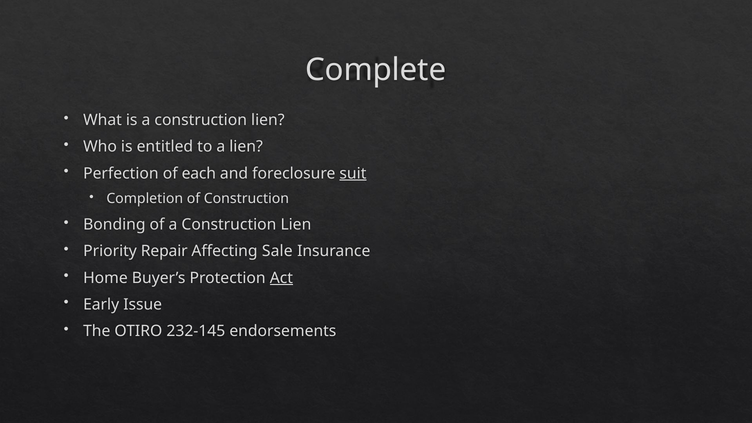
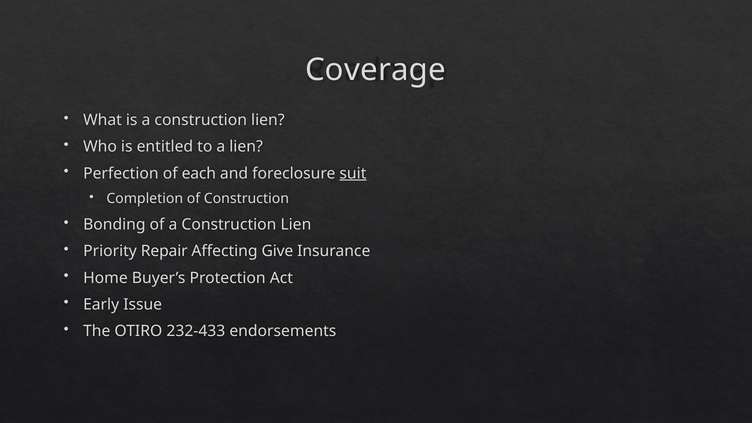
Complete: Complete -> Coverage (376, 70)
Sale: Sale -> Give (277, 251)
Act underline: present -> none (281, 278)
232-145: 232-145 -> 232-433 (196, 331)
